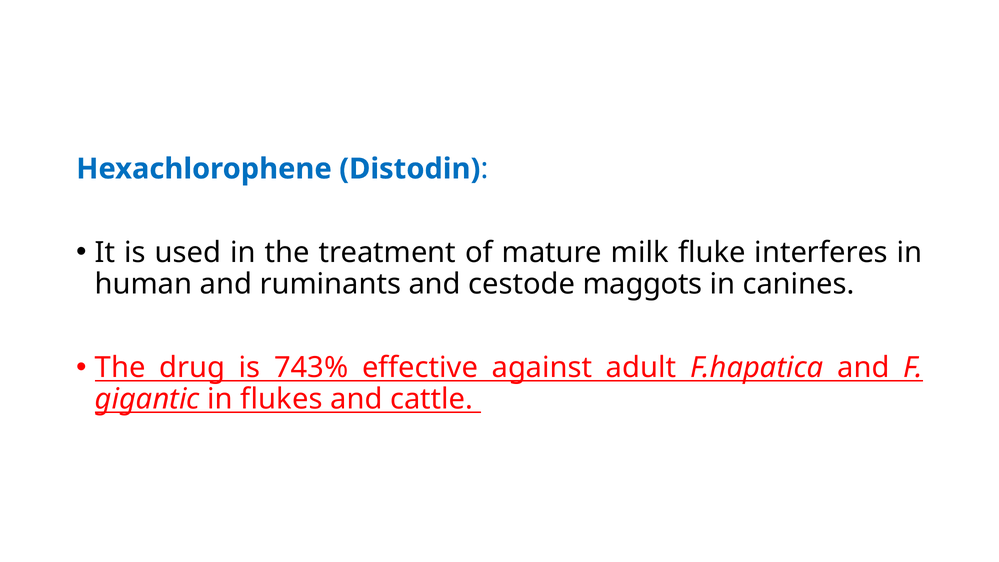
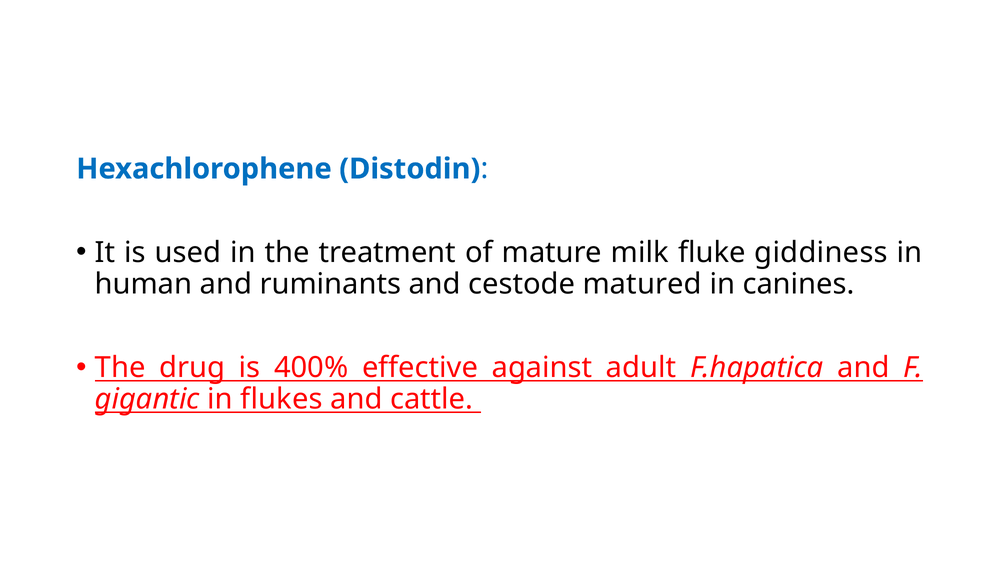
interferes: interferes -> giddiness (821, 252)
maggots: maggots -> matured (642, 284)
743%: 743% -> 400% (311, 368)
